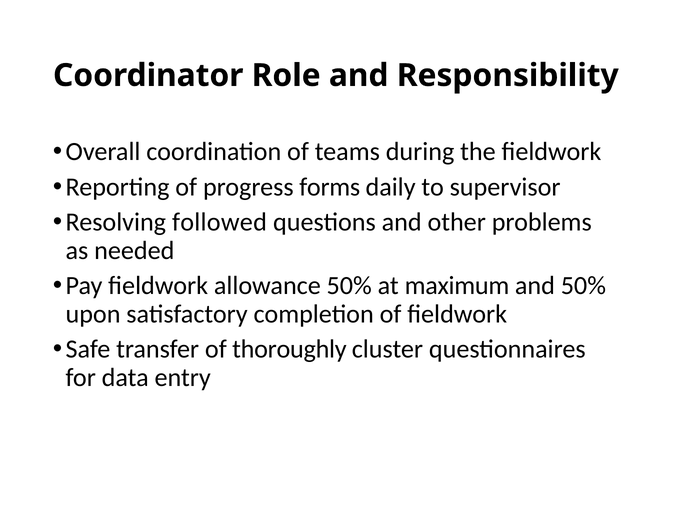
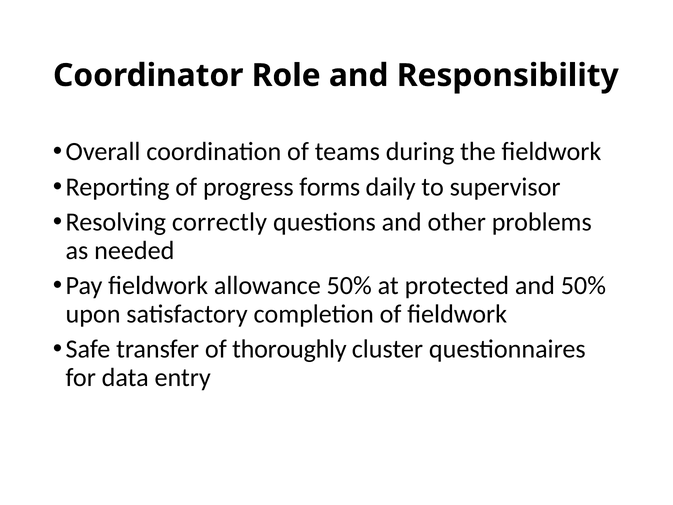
followed: followed -> correctly (219, 222)
maximum: maximum -> protected (457, 286)
